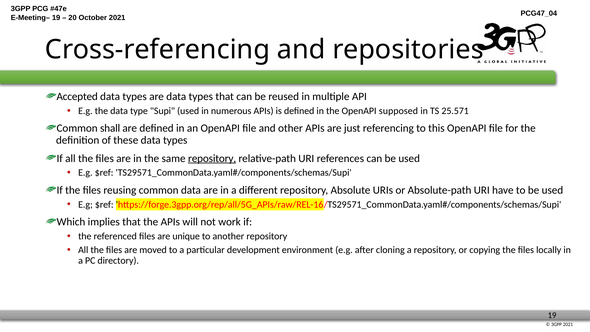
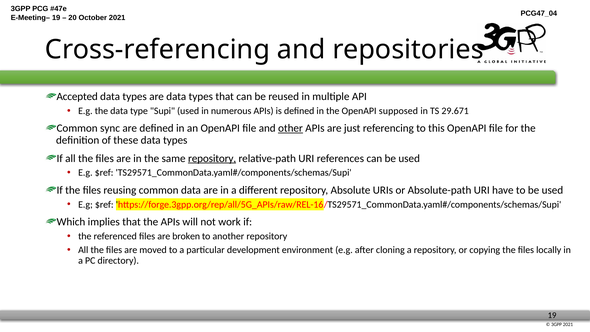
25.571: 25.571 -> 29.671 (455, 111)
shall: shall -> sync (110, 128)
other underline: none -> present (290, 128)
unique: unique -> broken (186, 236)
